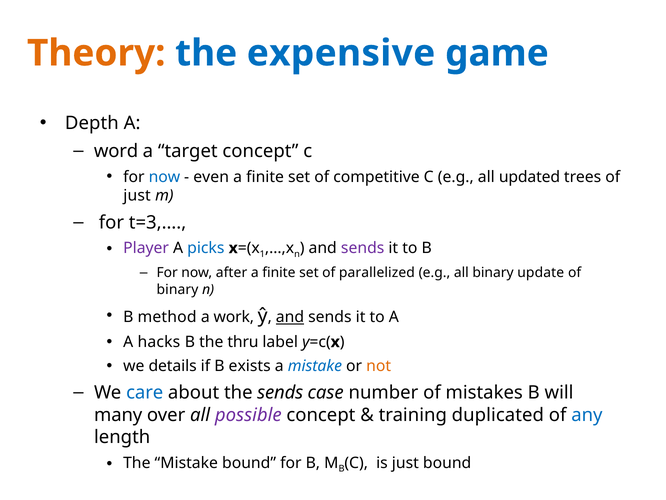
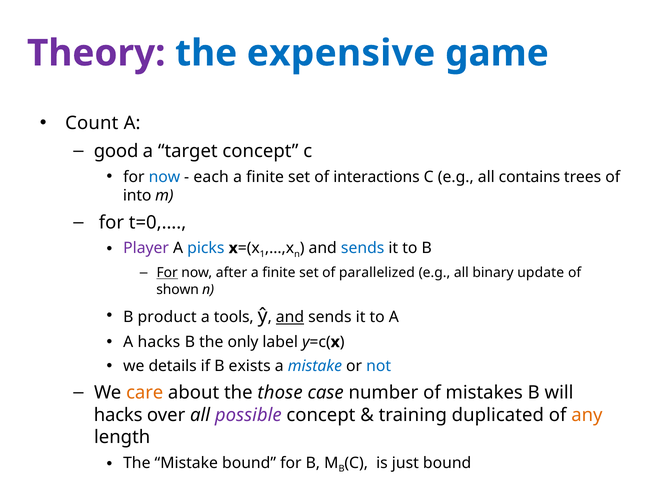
Theory colour: orange -> purple (96, 53)
Depth: Depth -> Count (92, 123)
word: word -> good (116, 151)
even: even -> each (211, 177)
competitive: competitive -> interactions (376, 177)
updated: updated -> contains (529, 177)
just: just -> into (137, 196)
t=3,…: t=3,… -> t=0,… (158, 222)
sends colour: purple -> blue (363, 248)
For underline: none -> present (167, 273)
binary: binary -> shown (178, 289)
method: method -> product (167, 317)
work: work -> tools (234, 317)
thru: thru -> only (243, 342)
not colour: orange -> blue (379, 366)
care colour: blue -> orange (145, 392)
the sends: sends -> those (280, 392)
many: many -> hacks (118, 415)
any colour: blue -> orange (587, 415)
